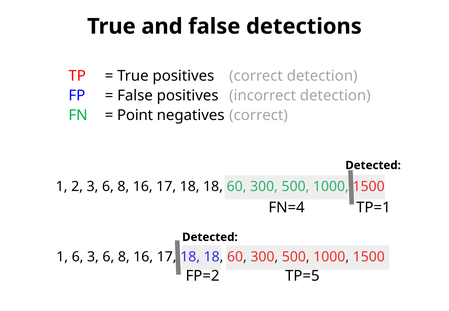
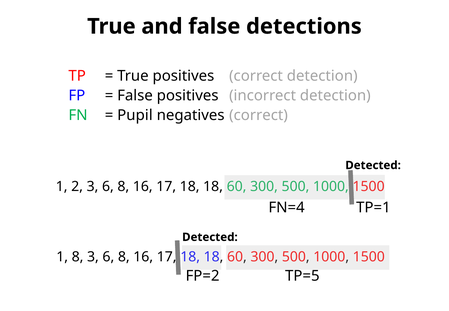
Point: Point -> Pupil (135, 115)
1 6: 6 -> 8 (78, 257)
